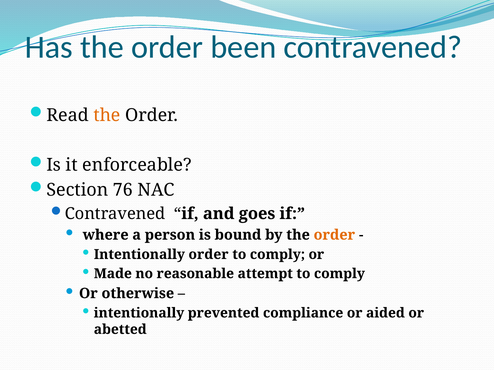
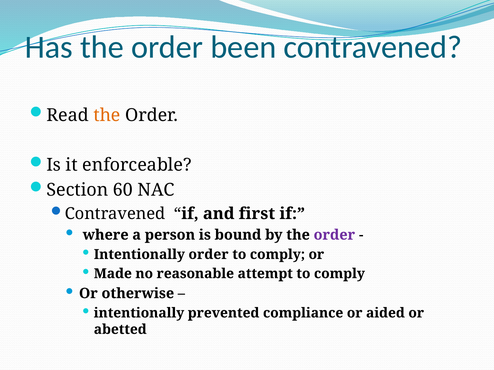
76: 76 -> 60 (123, 190)
goes: goes -> first (257, 214)
order colour: orange -> purple (334, 235)
